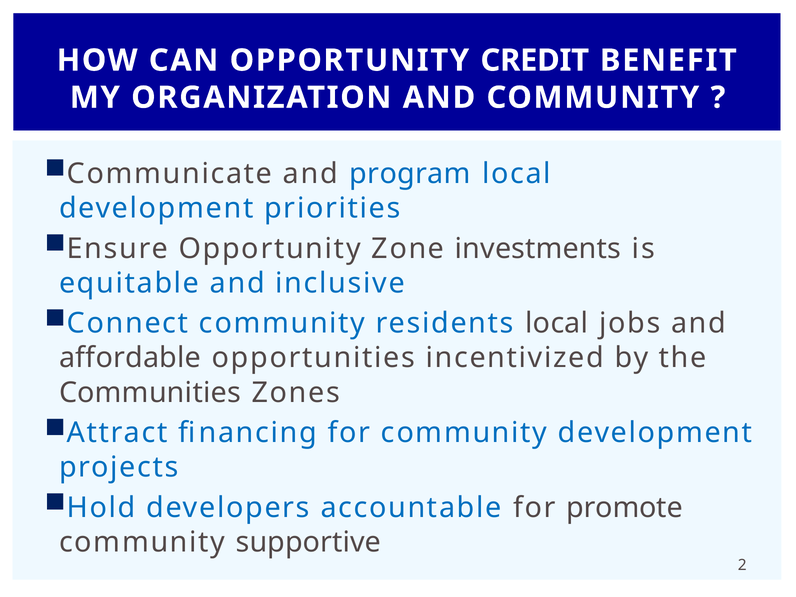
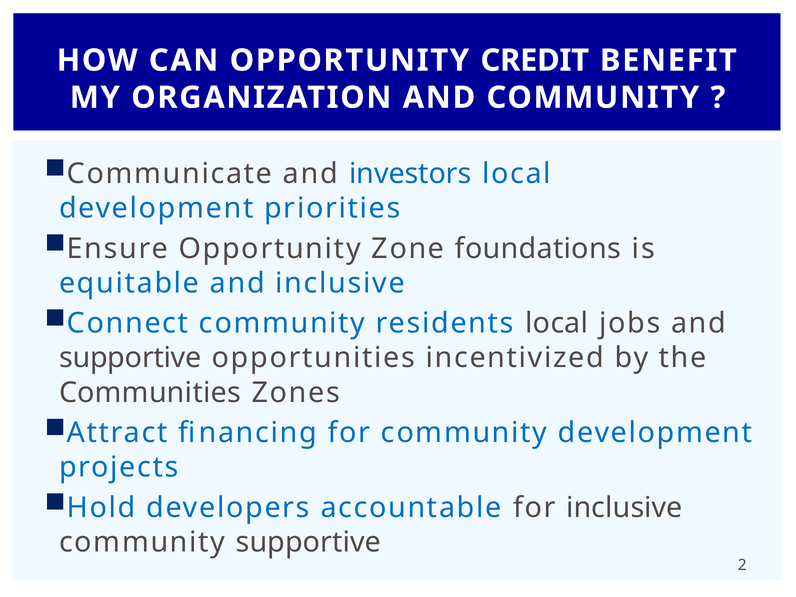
program: program -> investors (410, 174)
investments: investments -> foundations (538, 249)
affordable: affordable -> supportive (130, 358)
for promote: promote -> inclusive (624, 508)
